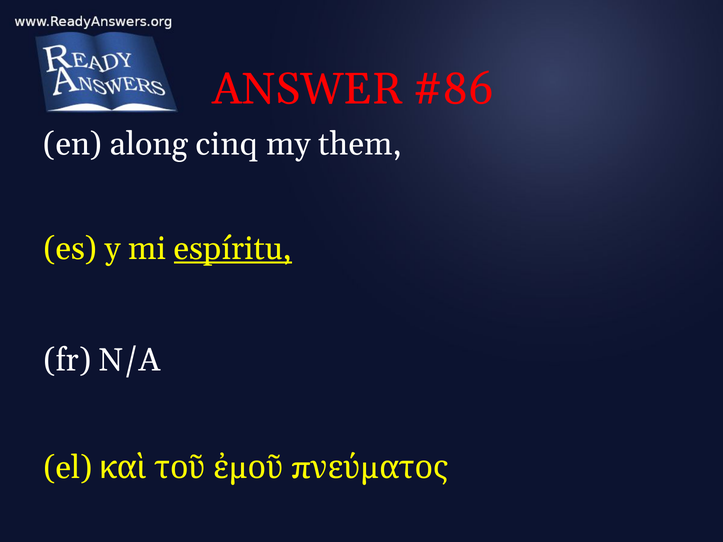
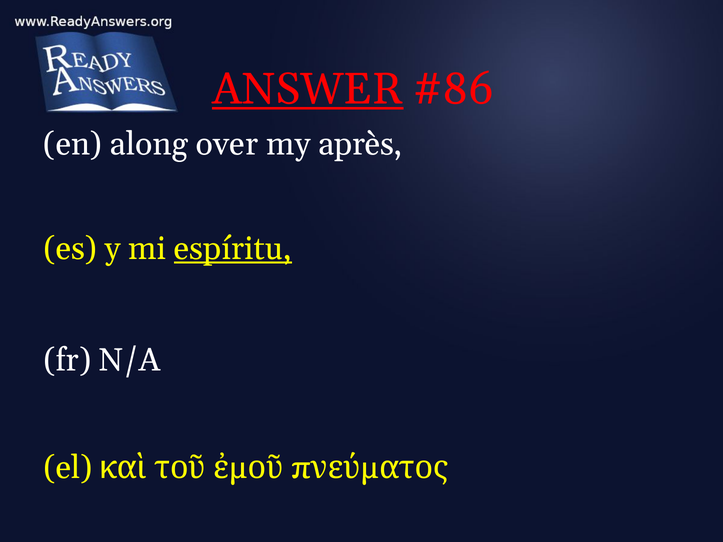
ANSWER underline: none -> present (308, 89)
cinq: cinq -> over (227, 144)
them: them -> après (360, 144)
